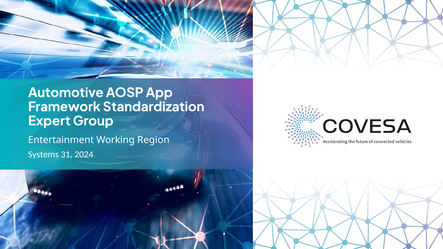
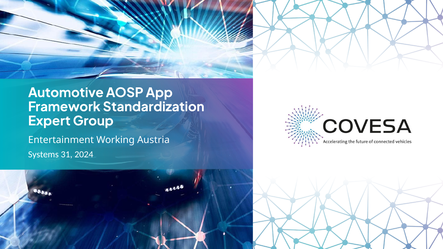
Region: Region -> Austria (153, 140)
